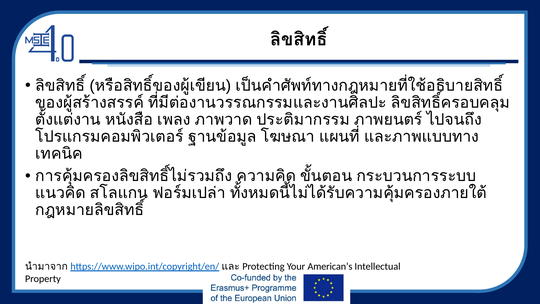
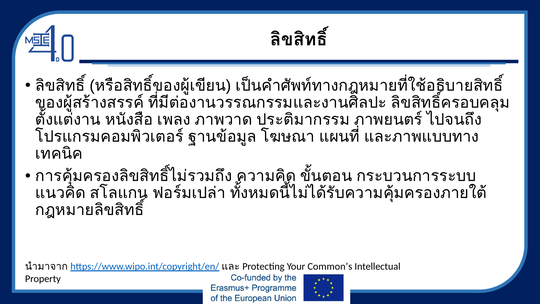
American’s: American’s -> Common’s (330, 266)
